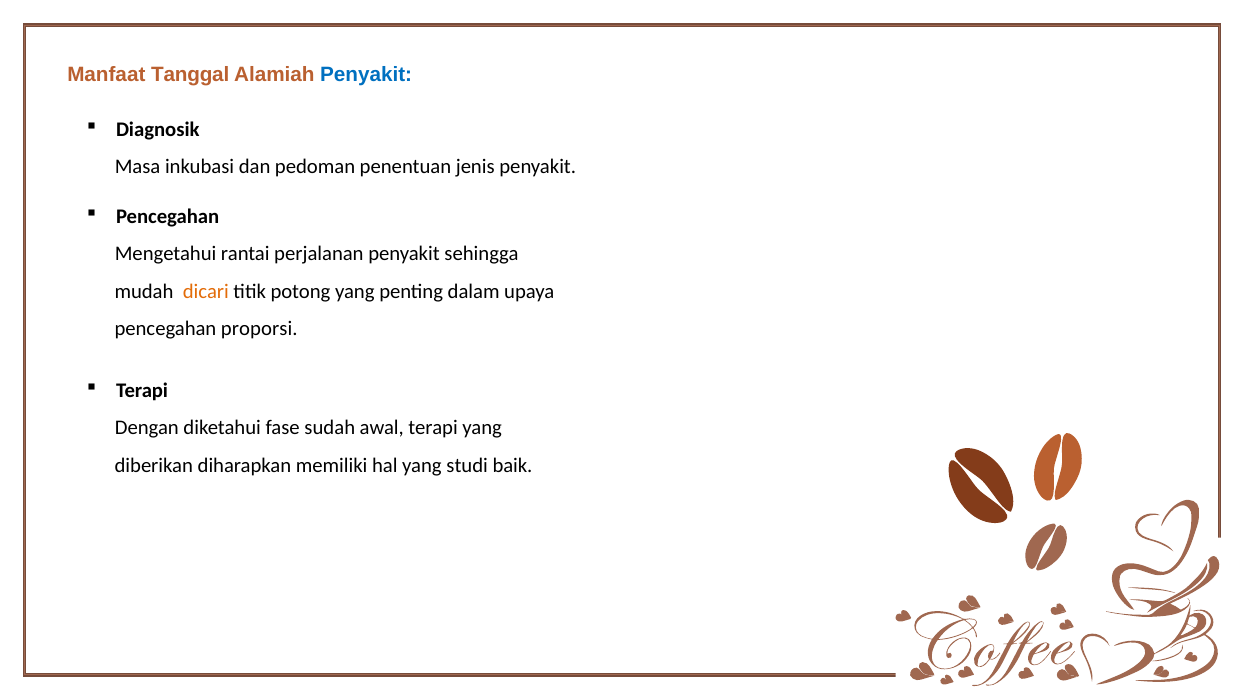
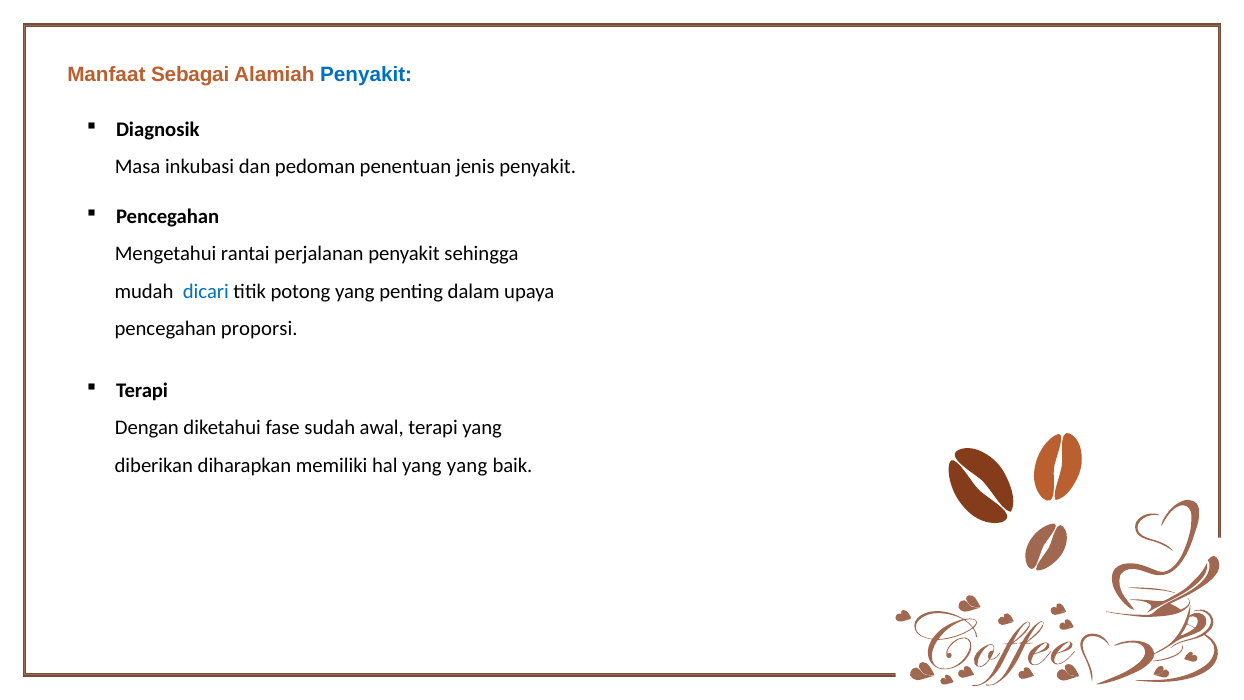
Tanggal: Tanggal -> Sebagai (190, 75)
dicari colour: orange -> blue (206, 291)
yang studi: studi -> yang (467, 465)
